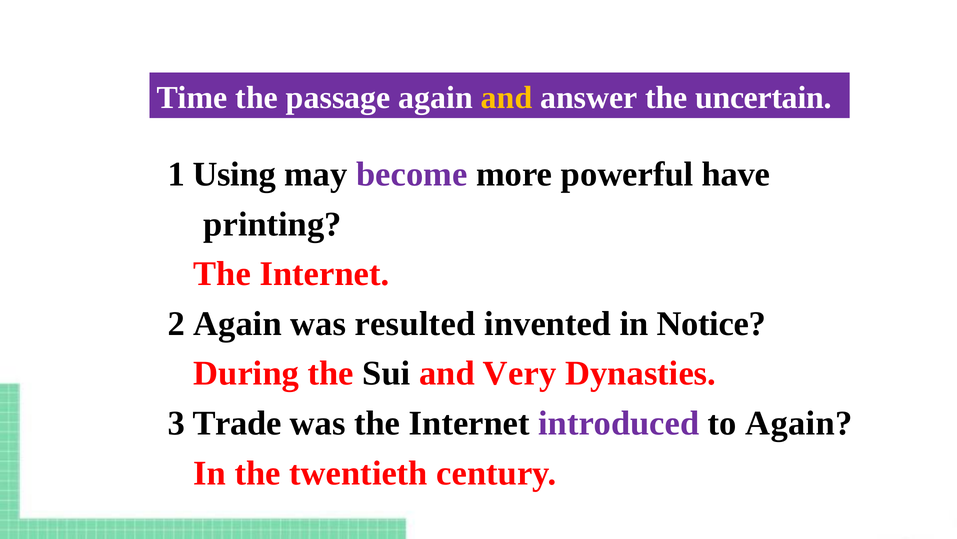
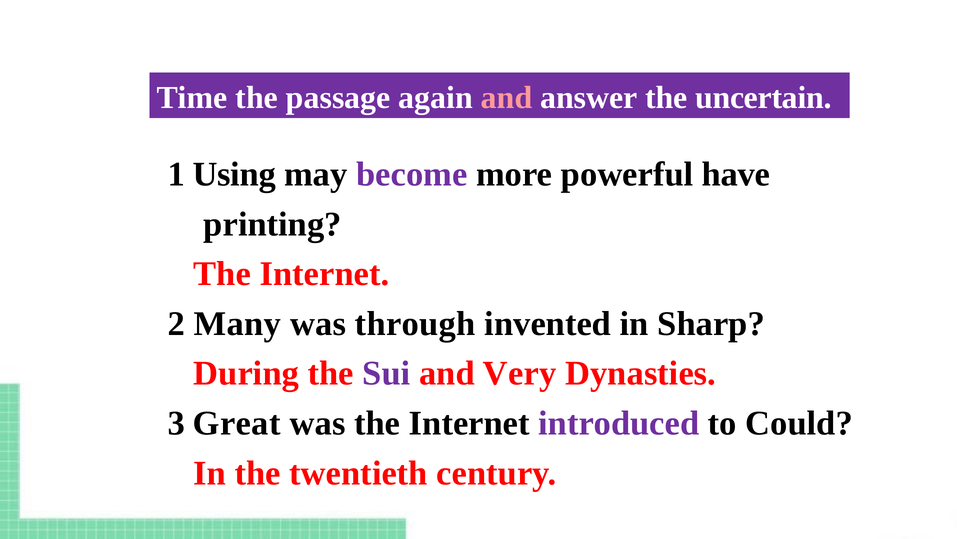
and colour: yellow -> pink (507, 97)
2 Again: Again -> Many (237, 323)
resulted: resulted -> through (415, 323)
Notice: Notice -> Sharp (711, 323)
Sui colour: black -> purple (386, 373)
Trade: Trade -> Great (237, 423)
to Again: Again -> Could (799, 423)
